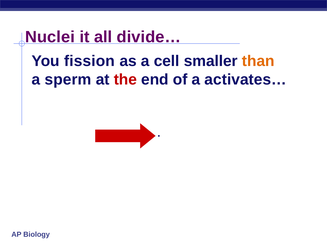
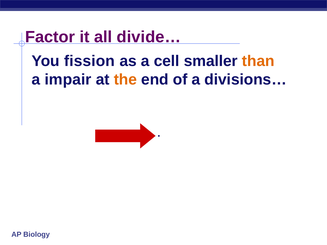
Nuclei: Nuclei -> Factor (50, 37)
sperm: sperm -> impair (68, 80)
the colour: red -> orange (125, 80)
activates…: activates… -> divisions… (246, 80)
